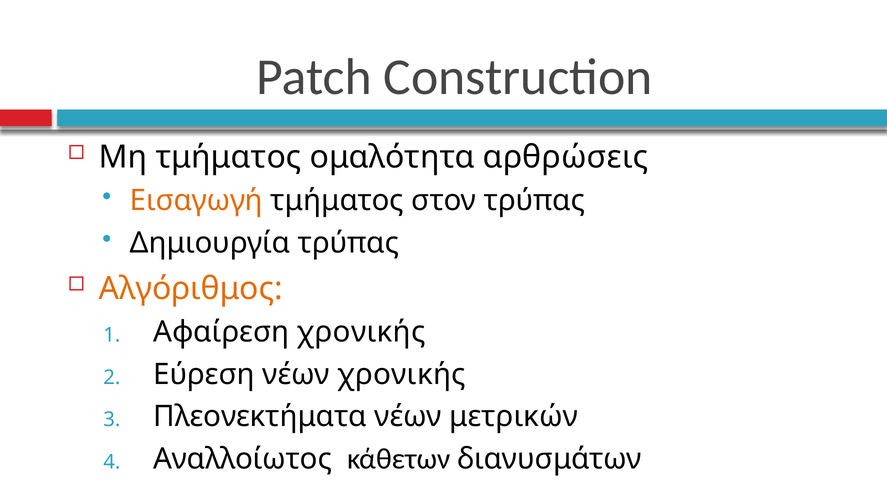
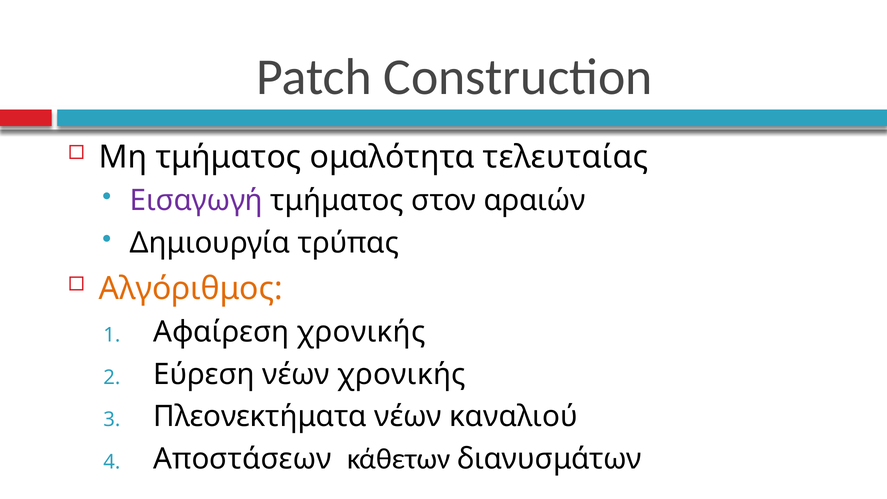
αρθρώσεις: αρθρώσεις -> τελευταίας (566, 157)
Εισαγωγή colour: orange -> purple (196, 201)
στον τρύπας: τρύπας -> αραιών (535, 201)
μετρικών: μετρικών -> καναλιού (513, 417)
Αναλλοίωτος: Αναλλοίωτος -> Αποστάσεων (242, 459)
